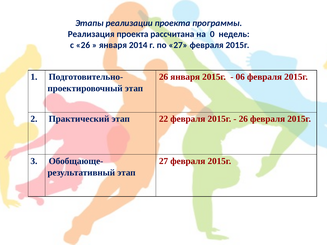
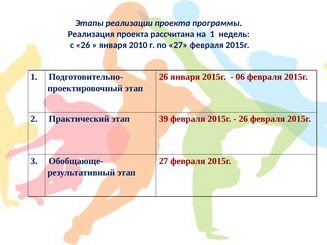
на 0: 0 -> 1 (212, 34)
2014: 2014 -> 2010 (138, 45)
22: 22 -> 39 (164, 119)
